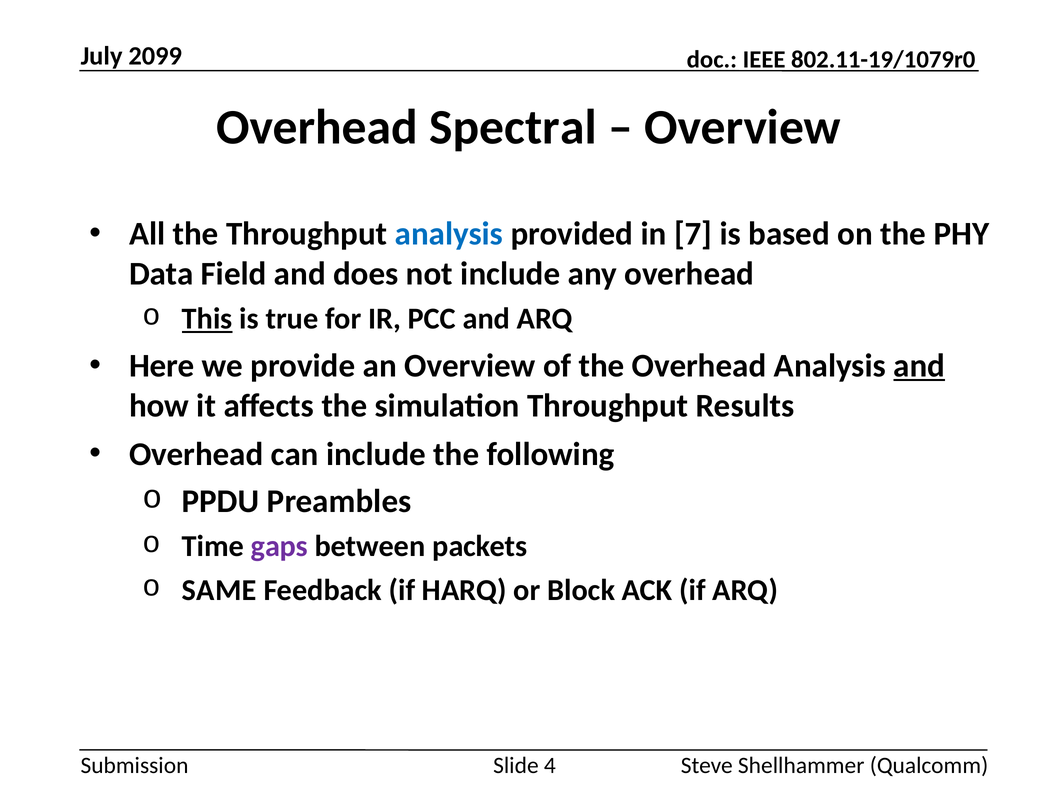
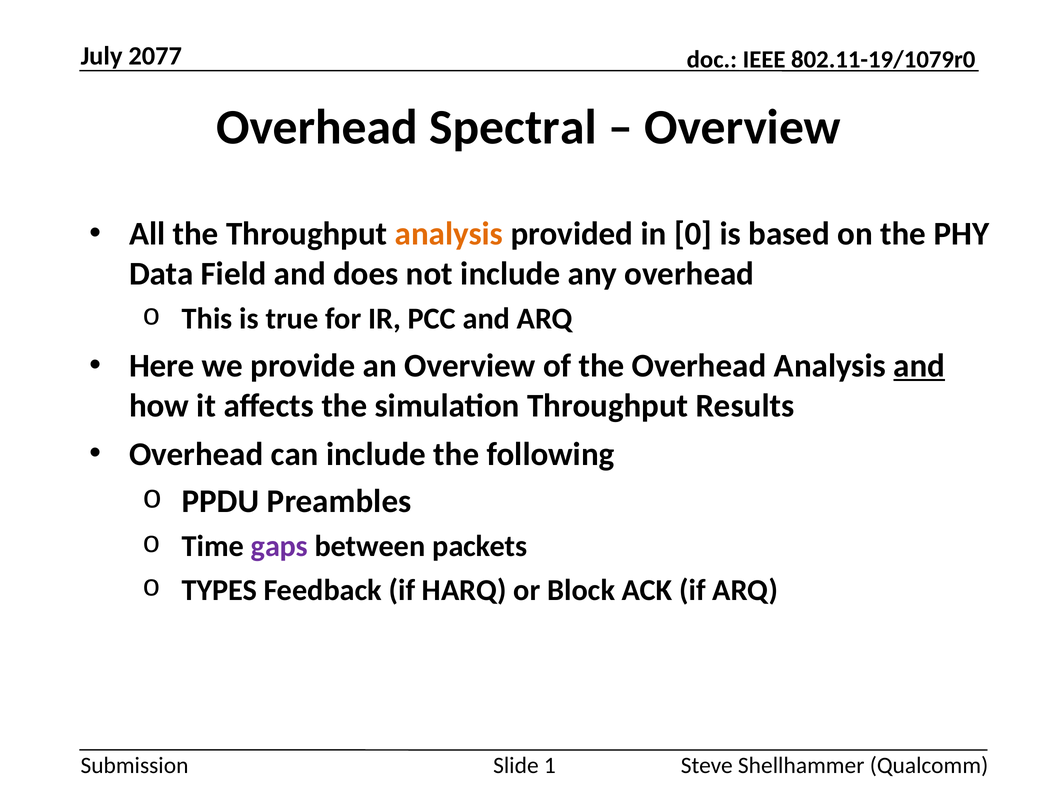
2099: 2099 -> 2077 (155, 56)
analysis colour: blue -> orange (449, 234)
7: 7 -> 0 (693, 234)
This underline: present -> none (207, 319)
SAME: SAME -> TYPES (219, 590)
4: 4 -> 1 (550, 765)
